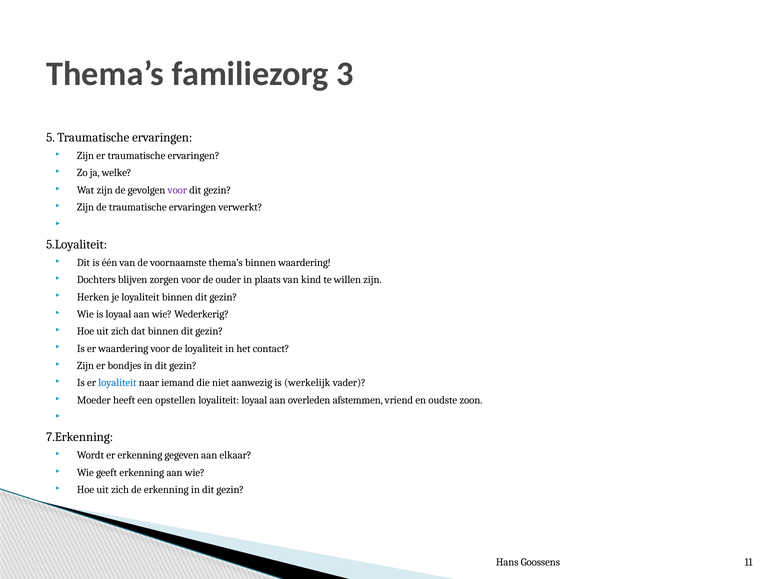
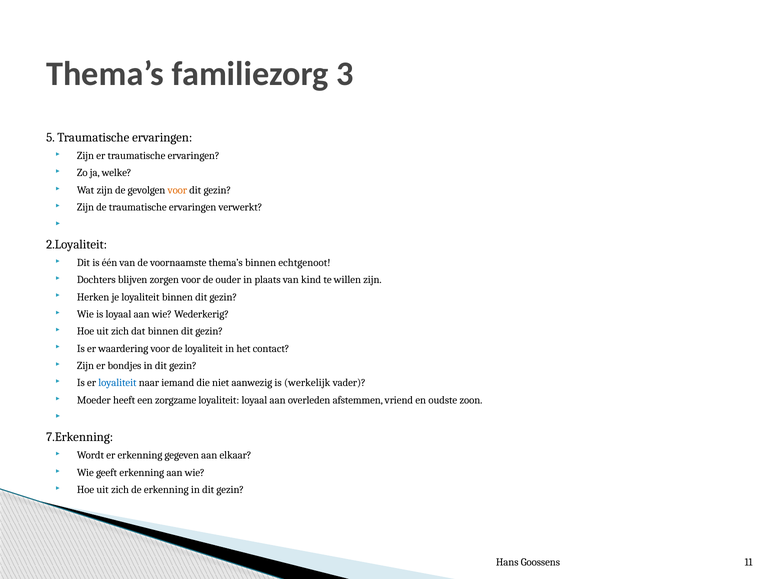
voor colour: purple -> orange (177, 190)
5.Loyaliteit: 5.Loyaliteit -> 2.Loyaliteit (77, 244)
binnen waardering: waardering -> echtgenoot (304, 262)
opstellen: opstellen -> zorgzame (176, 400)
